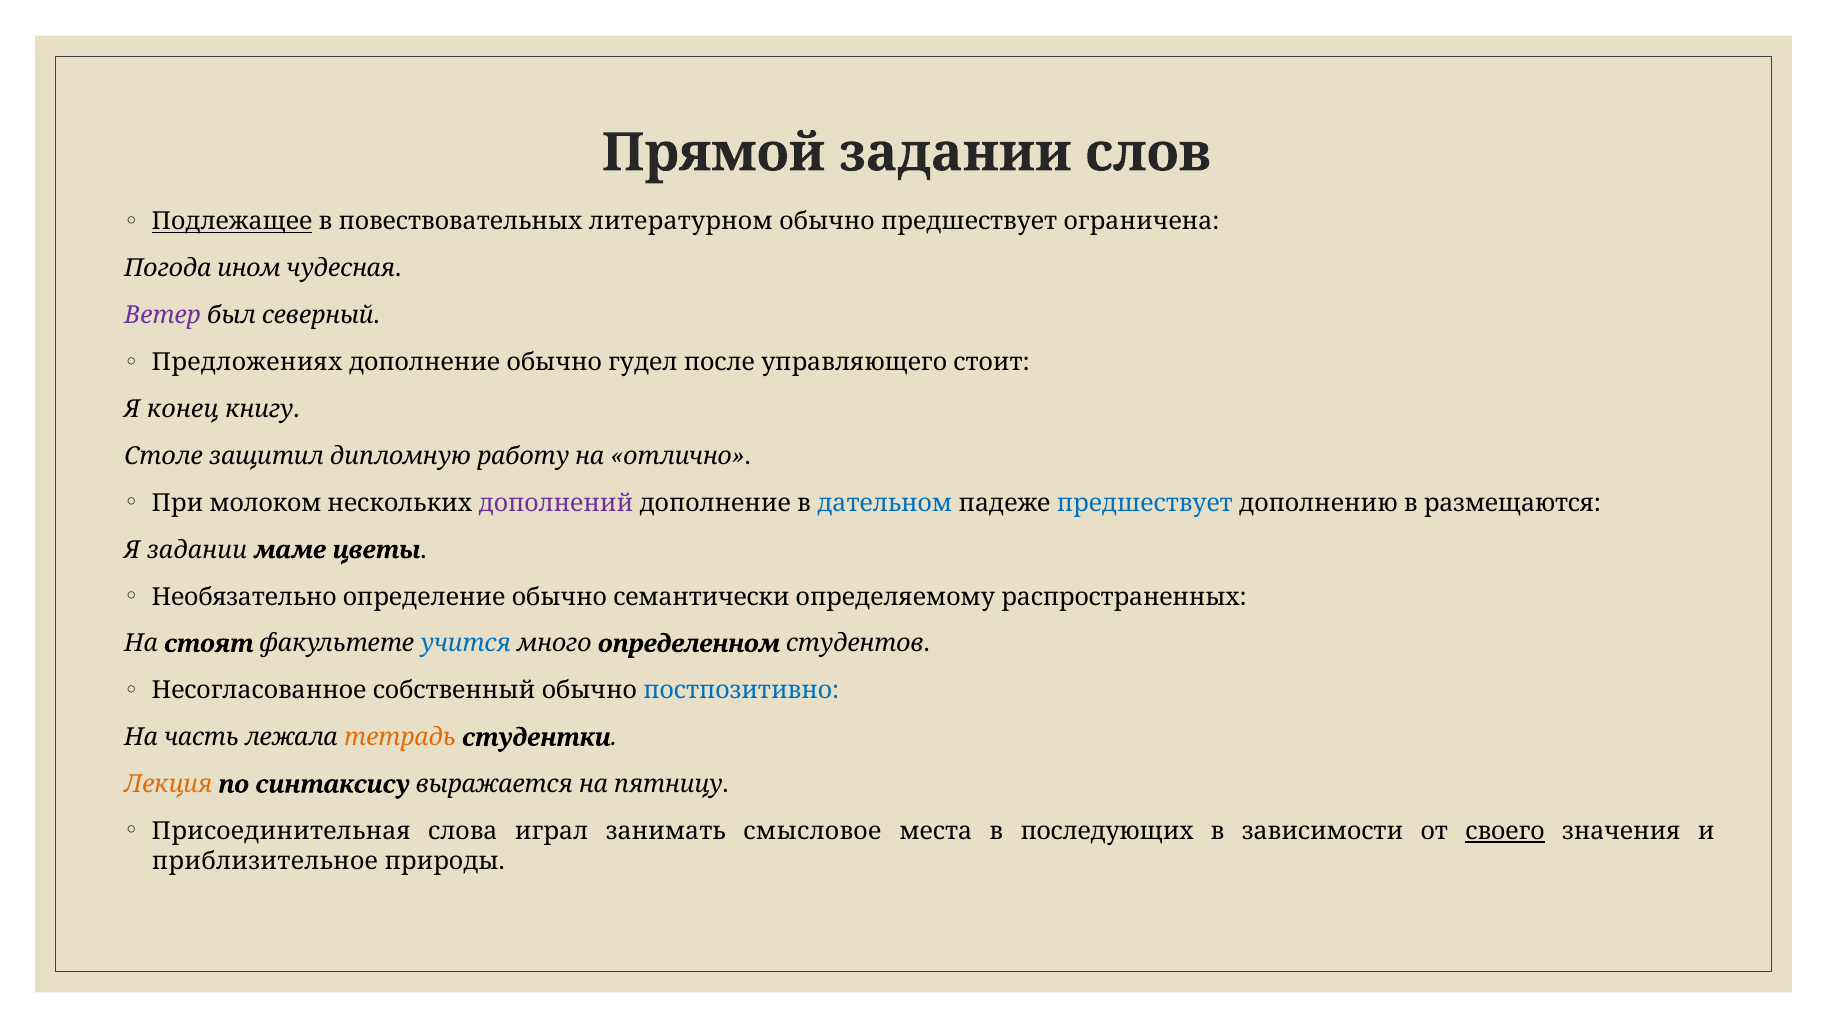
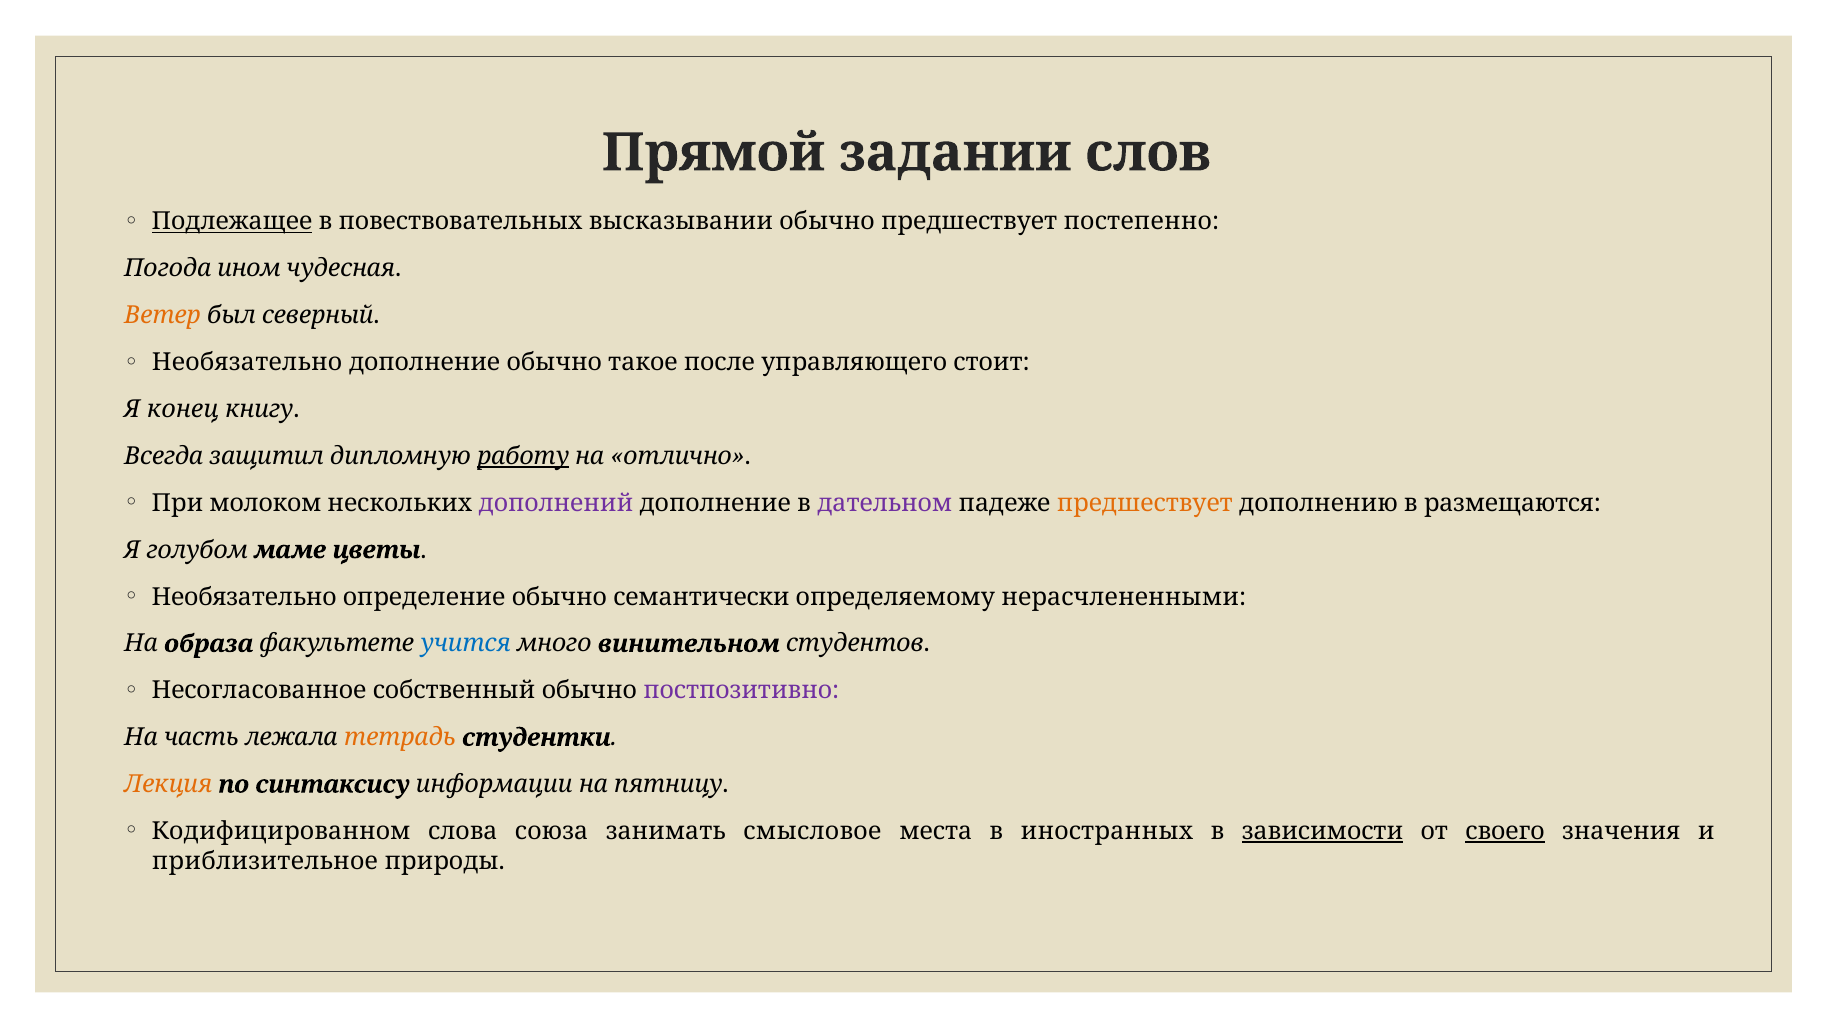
литературном: литературном -> высказывании (681, 222)
ограничена: ограничена -> постепенно (1141, 222)
Ветер colour: purple -> orange (163, 315)
Предложениях: Предложениях -> Необязательно (247, 362)
гудел: гудел -> такое (643, 362)
Столе: Столе -> Всегда (164, 456)
работу underline: none -> present (523, 456)
дательном colour: blue -> purple (885, 503)
предшествует colour: blue -> orange (1145, 503)
Я задании: задании -> голубом (197, 550)
распространенных: распространенных -> нерасчлененными (1124, 597)
стоят: стоят -> образа (209, 644)
определенном: определенном -> винительном (689, 644)
постпозитивно colour: blue -> purple (741, 690)
выражается: выражается -> информации (494, 784)
Присоединительная: Присоединительная -> Кодифицированном (281, 831)
играл: играл -> союза (552, 831)
последующих: последующих -> иностранных (1107, 831)
зависимости underline: none -> present (1323, 831)
